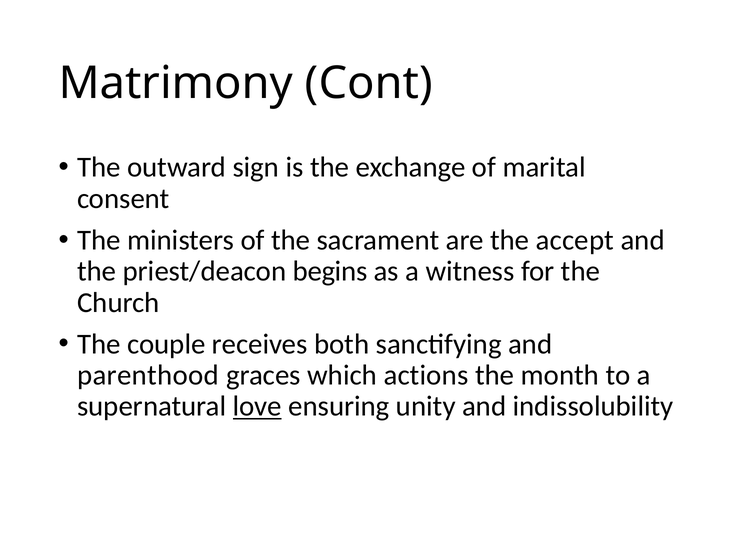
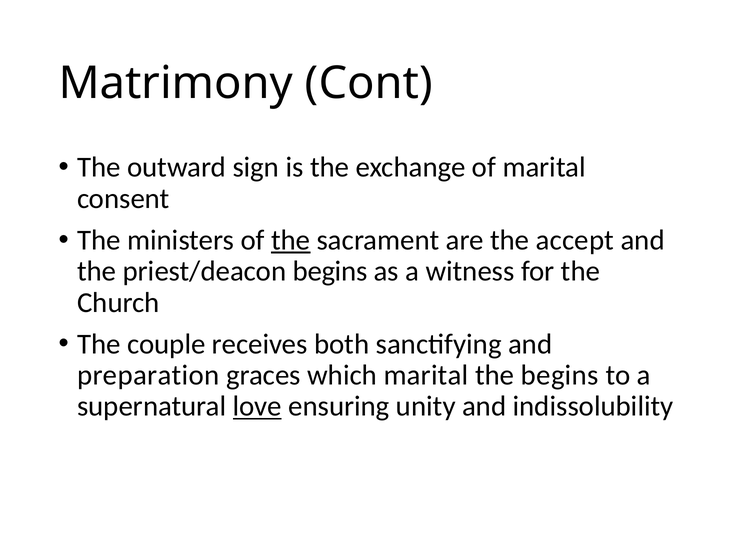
the underline: none -> present (291, 240)
parenthood: parenthood -> preparation (148, 375)
which actions: actions -> marital (426, 375)
the month: month -> begins (560, 375)
